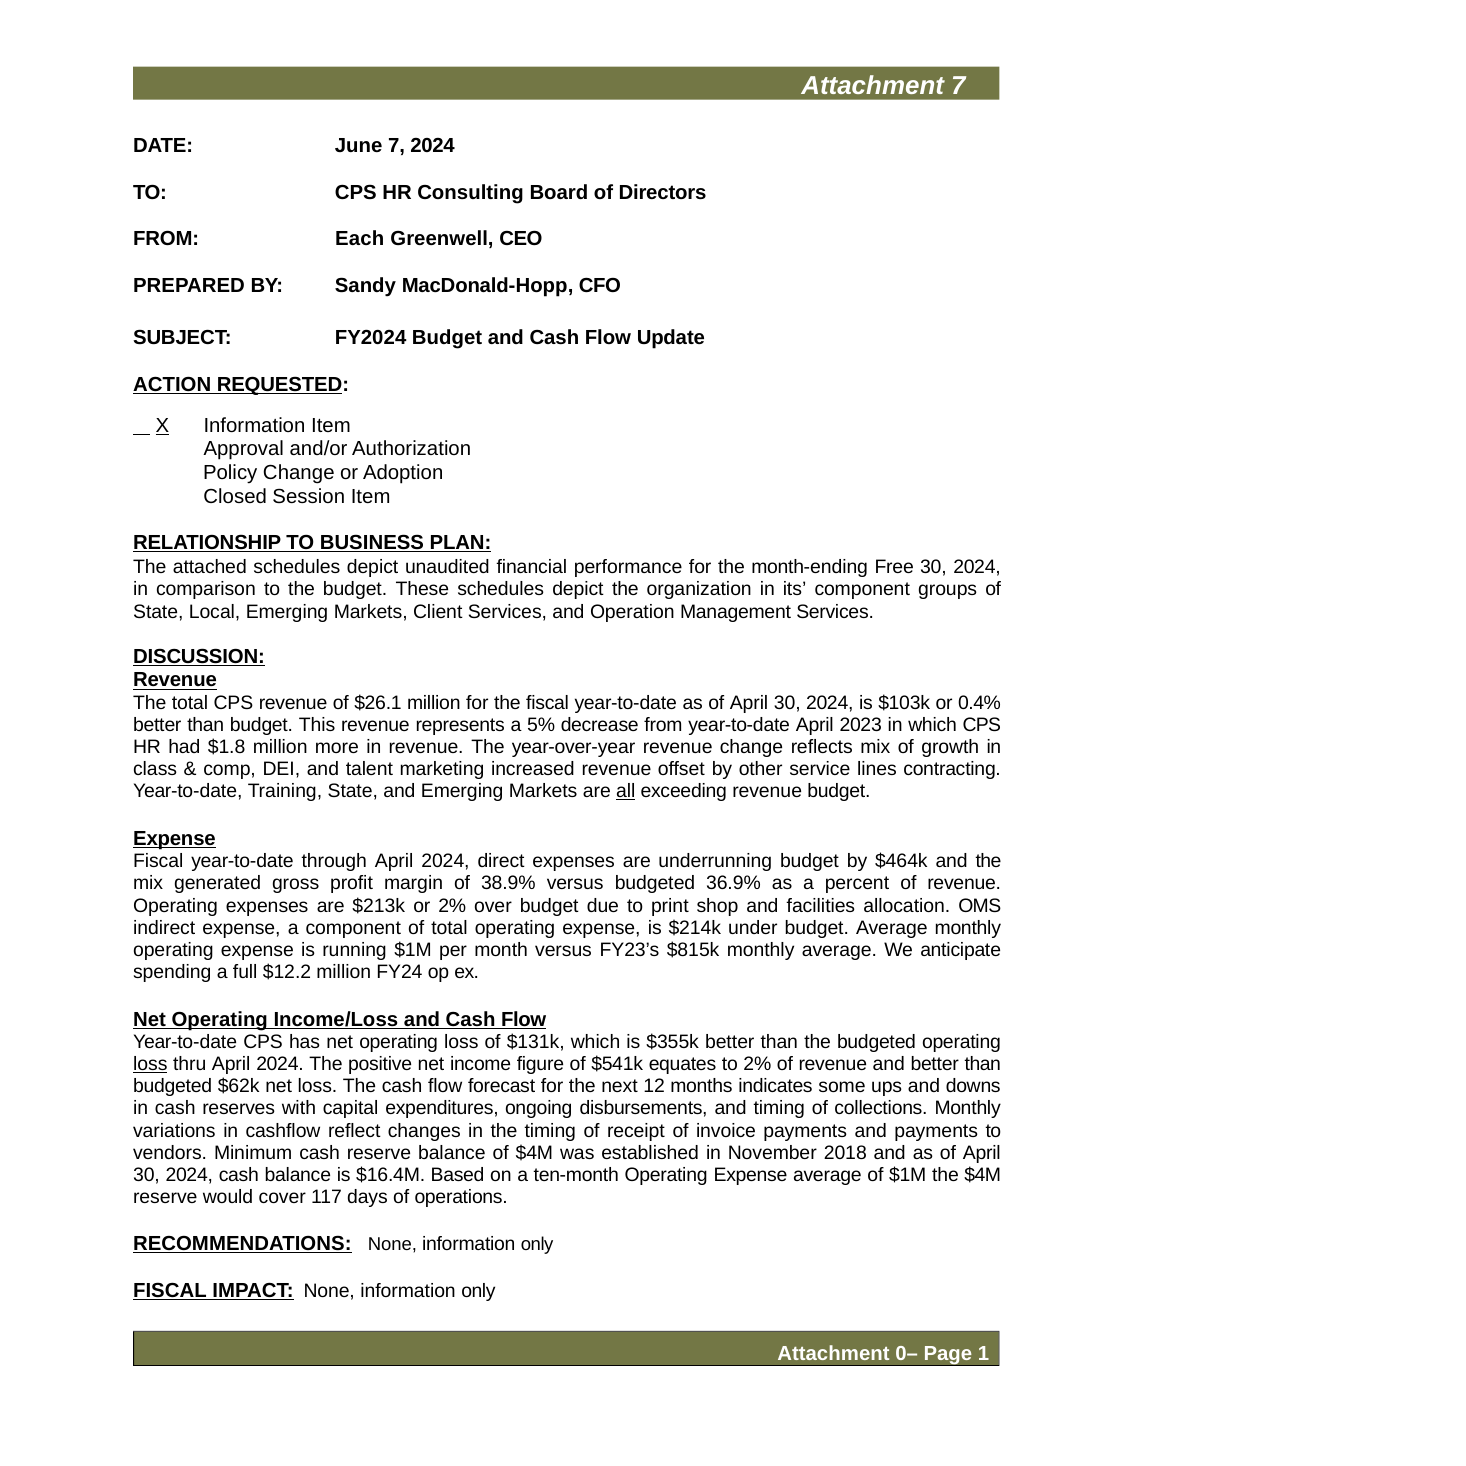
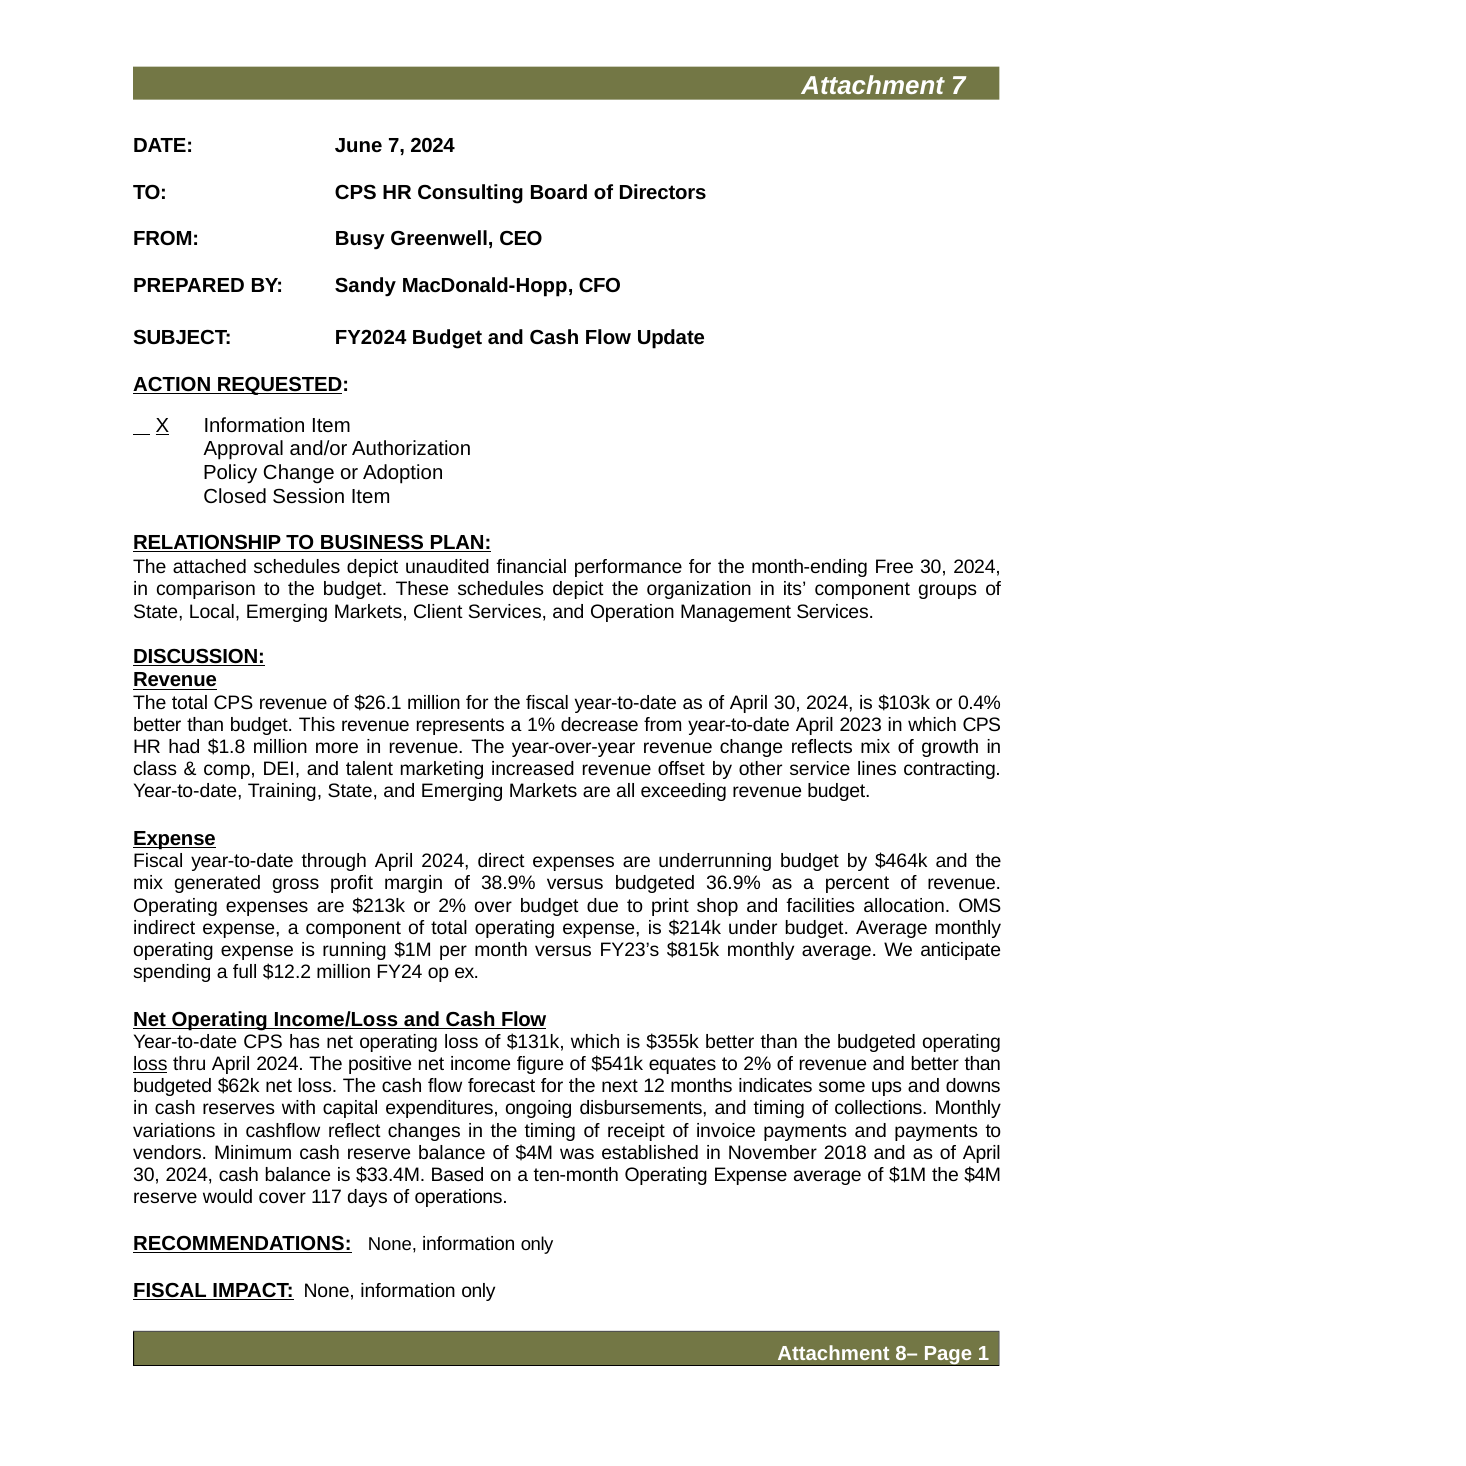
Each: Each -> Busy (360, 239)
5%: 5% -> 1% (541, 725)
all underline: present -> none (626, 791)
$16.4M: $16.4M -> $33.4M (391, 1175)
0–: 0– -> 8– (907, 1354)
